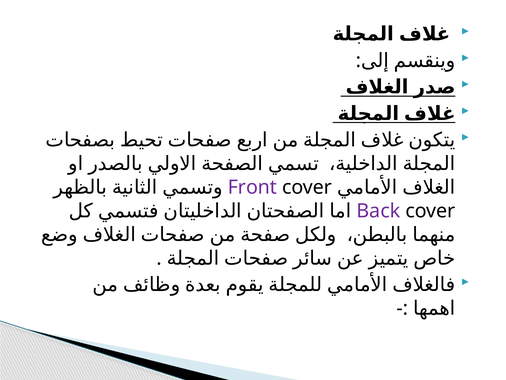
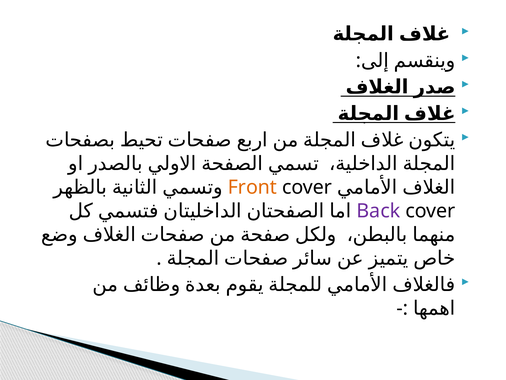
Front colour: purple -> orange (252, 187)
